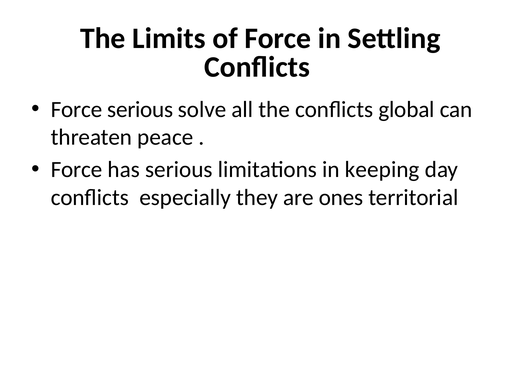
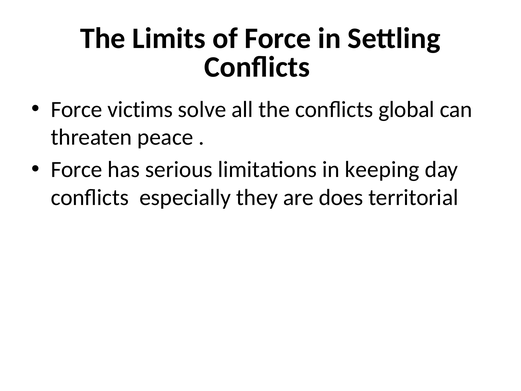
Force serious: serious -> victims (140, 109)
ones: ones -> does (341, 197)
